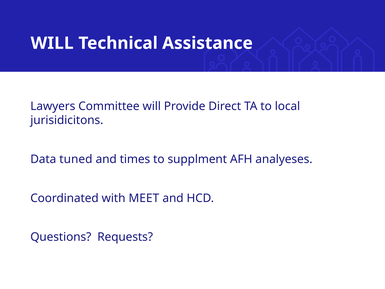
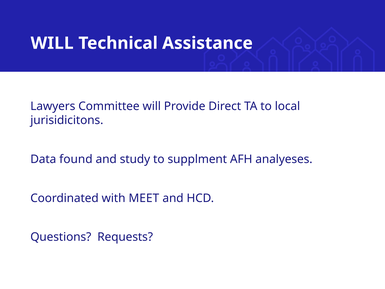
tuned: tuned -> found (76, 159)
times: times -> study (135, 159)
